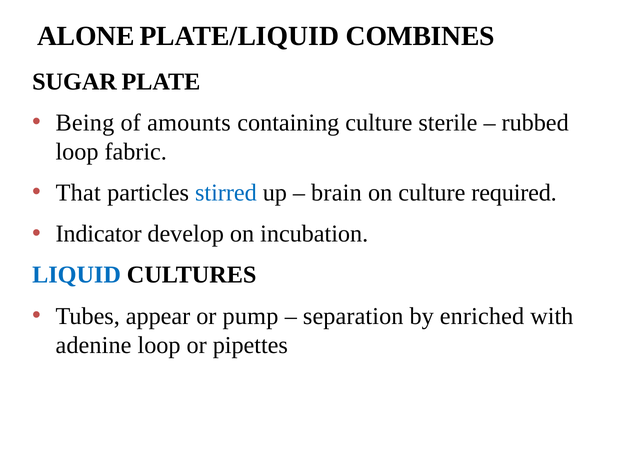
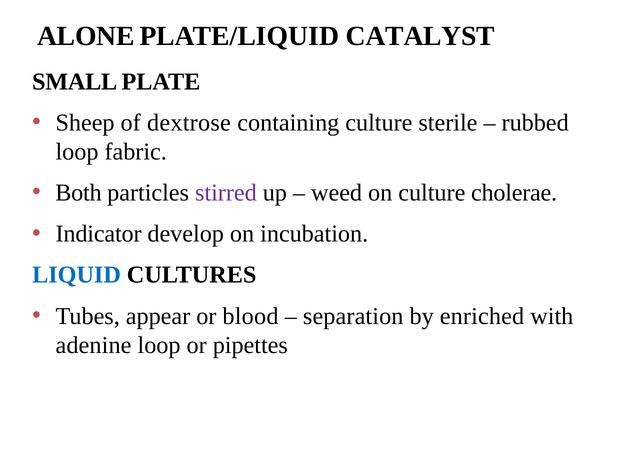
COMBINES: COMBINES -> CATALYST (420, 36)
SUGAR: SUGAR -> SMALL (75, 82)
Being: Being -> Sheep (85, 123)
amounts: amounts -> dextrose (189, 123)
That: That -> Both (79, 193)
stirred colour: blue -> purple (226, 193)
brain: brain -> weed (337, 193)
required: required -> cholerae (514, 193)
pump: pump -> blood (250, 316)
